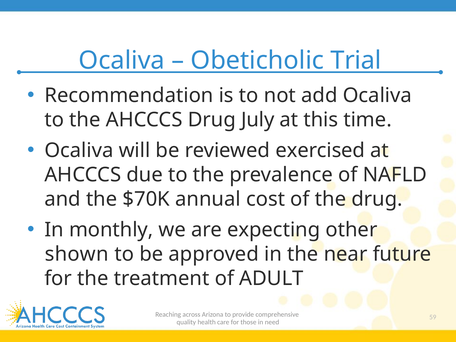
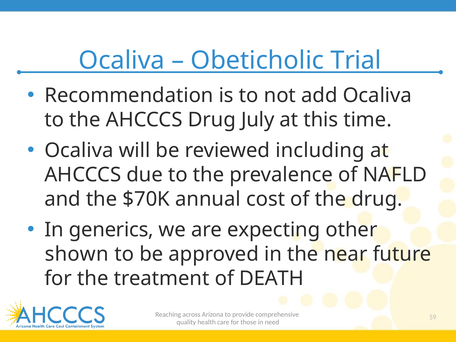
exercised: exercised -> including (320, 151)
monthly: monthly -> generics (111, 230)
ADULT: ADULT -> DEATH (271, 279)
